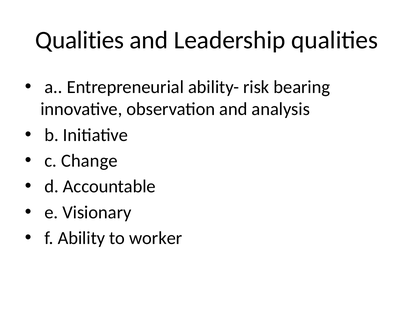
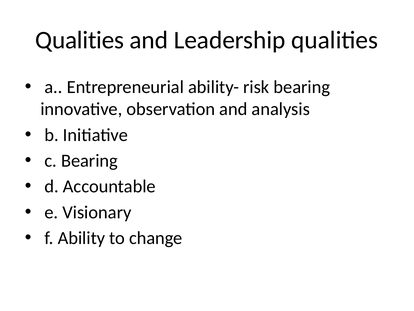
c Change: Change -> Bearing (89, 160)
worker: worker -> change (156, 238)
